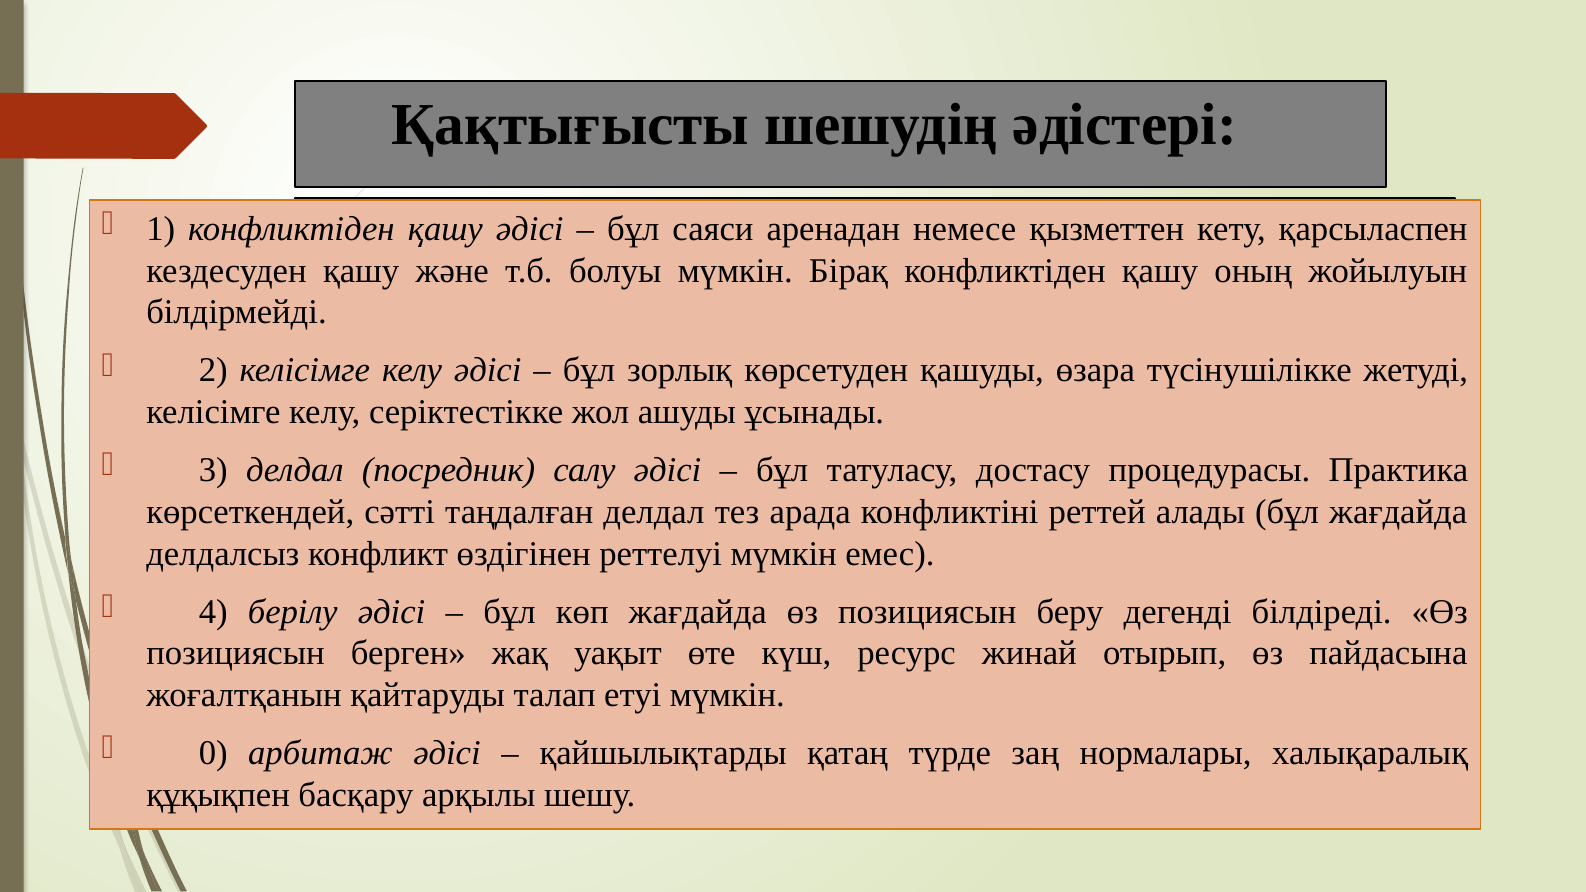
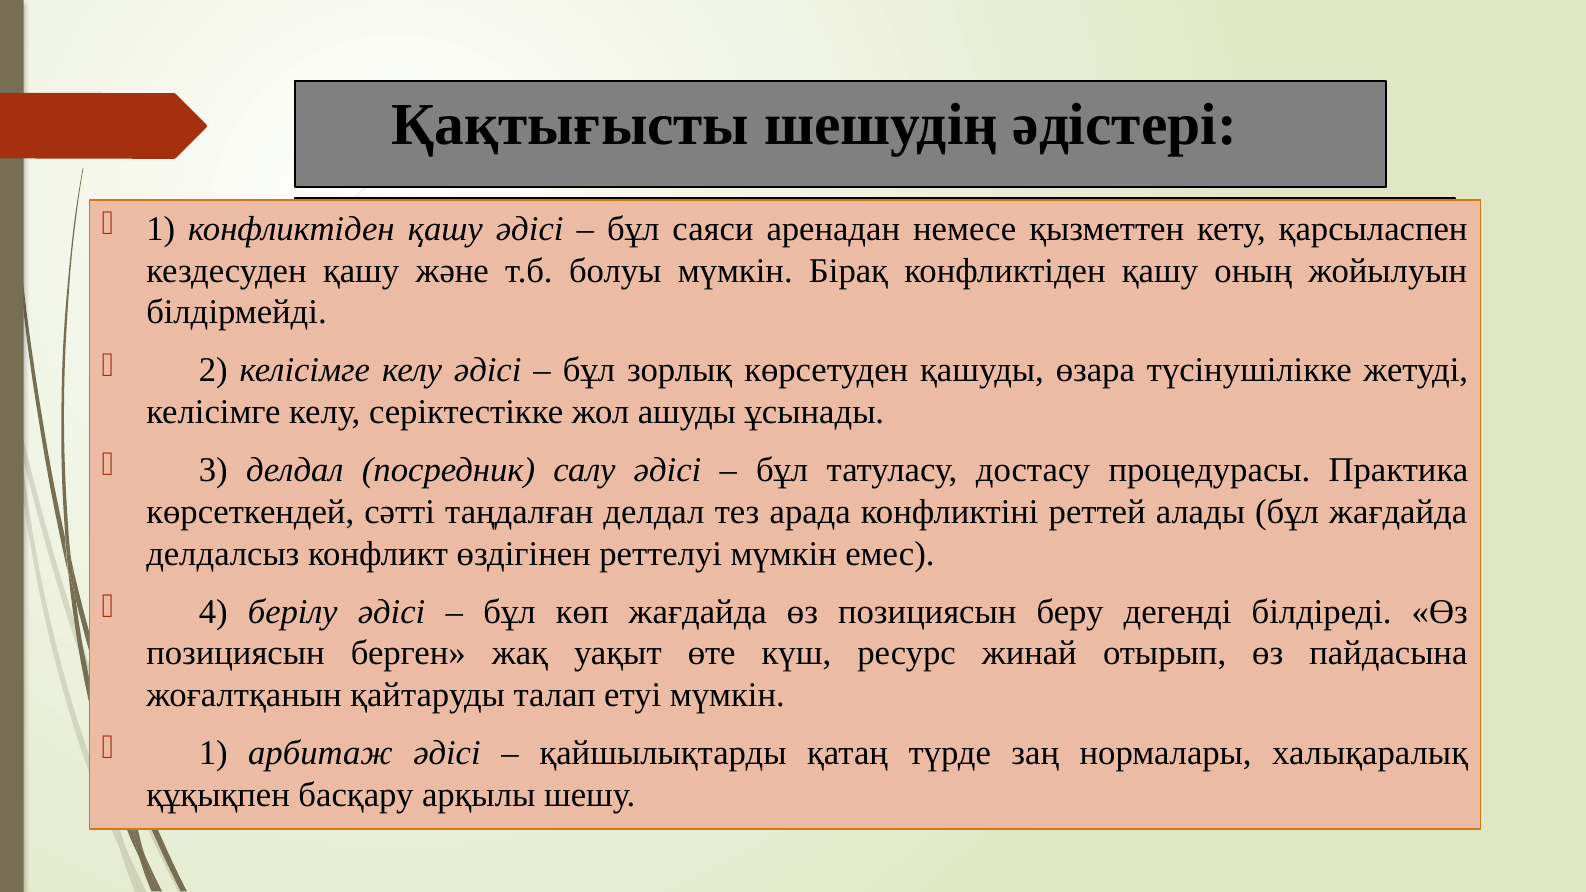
0: 0 -> 1 (213, 753)
